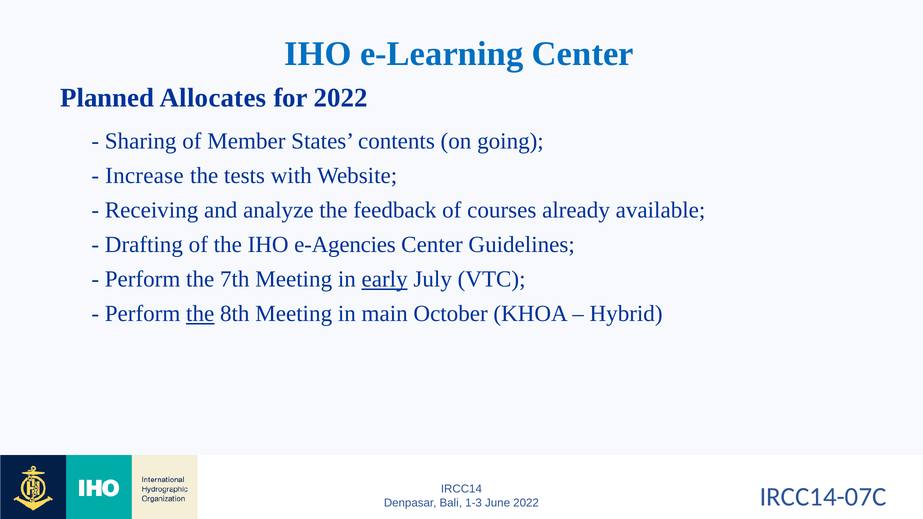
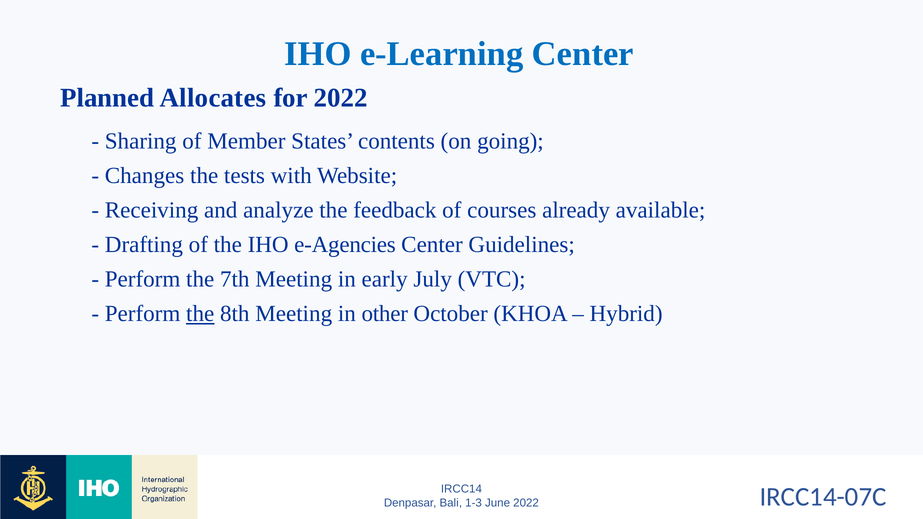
Increase: Increase -> Changes (145, 176)
early underline: present -> none (385, 279)
main: main -> other (385, 314)
